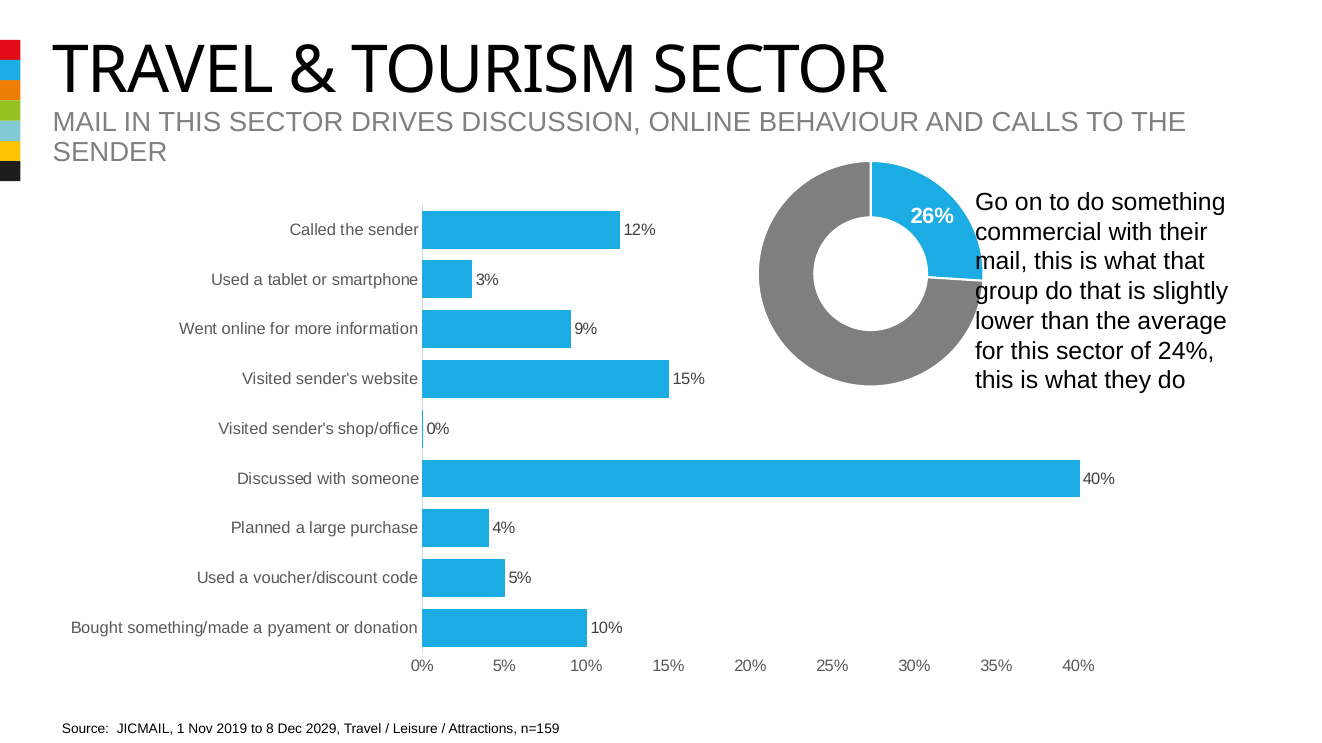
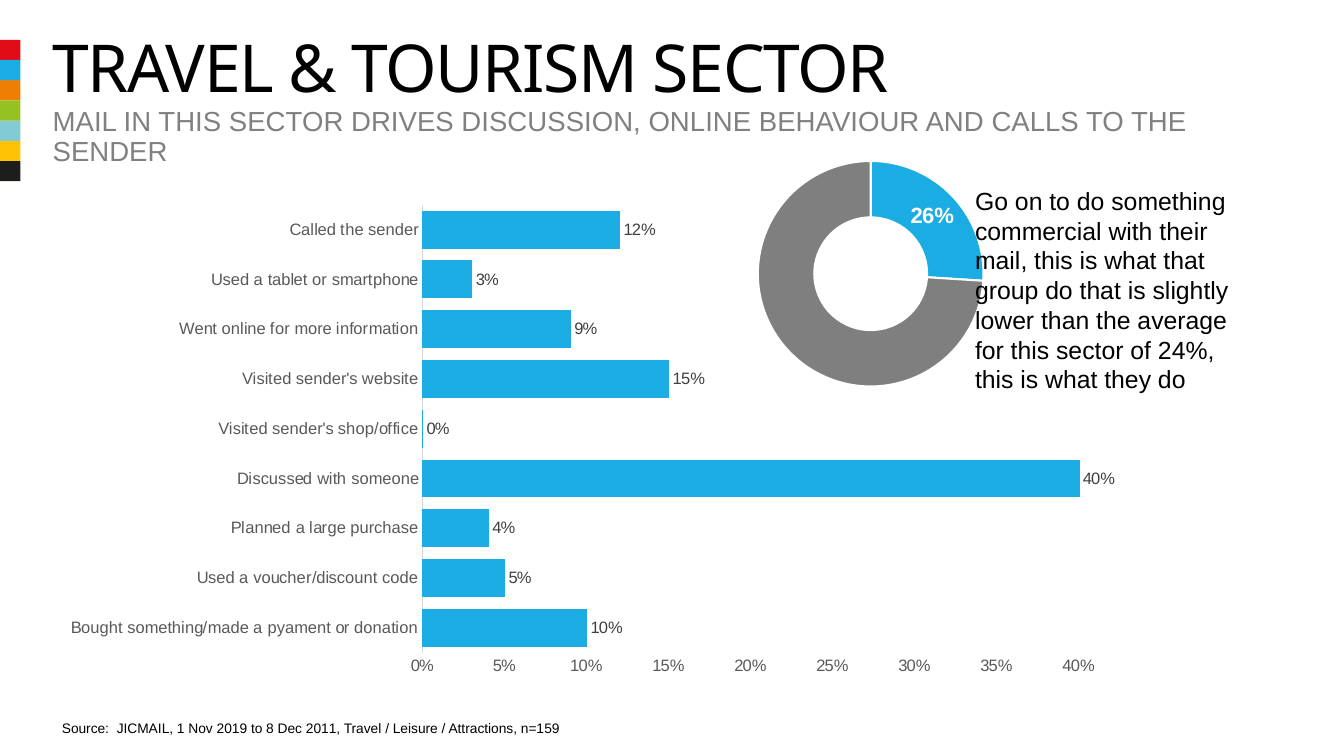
2029: 2029 -> 2011 (323, 730)
